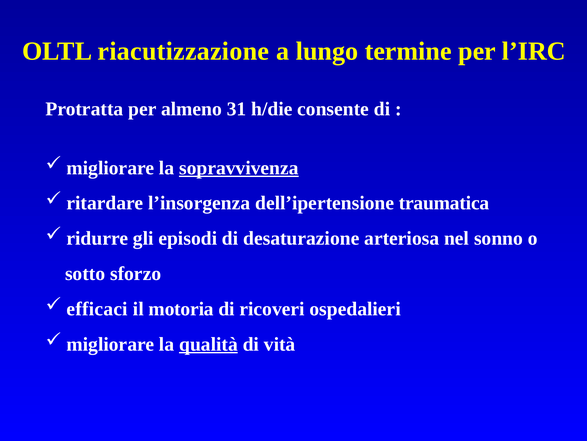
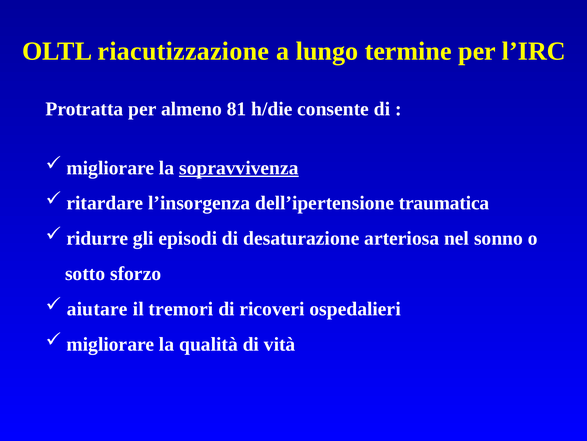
31: 31 -> 81 (236, 109)
efficaci: efficaci -> aiutare (97, 309)
motoria: motoria -> tremori (181, 309)
qualità underline: present -> none (208, 344)
